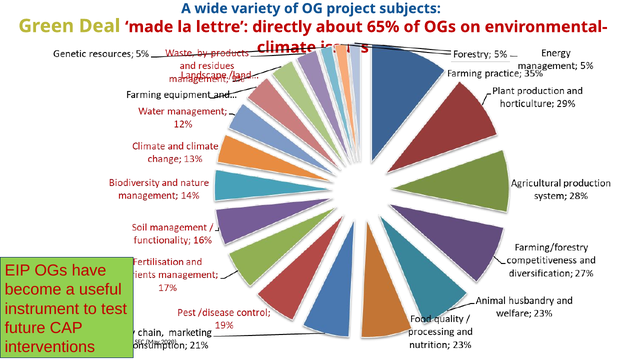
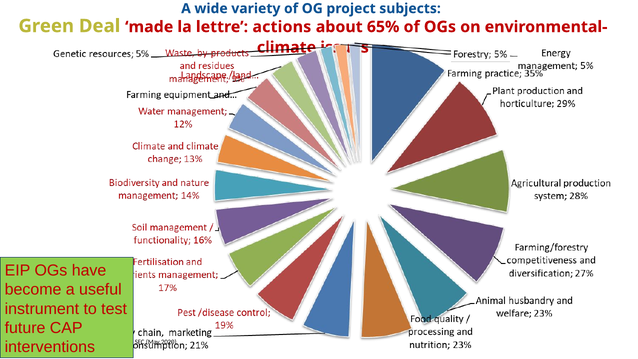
directly: directly -> actions (282, 27)
